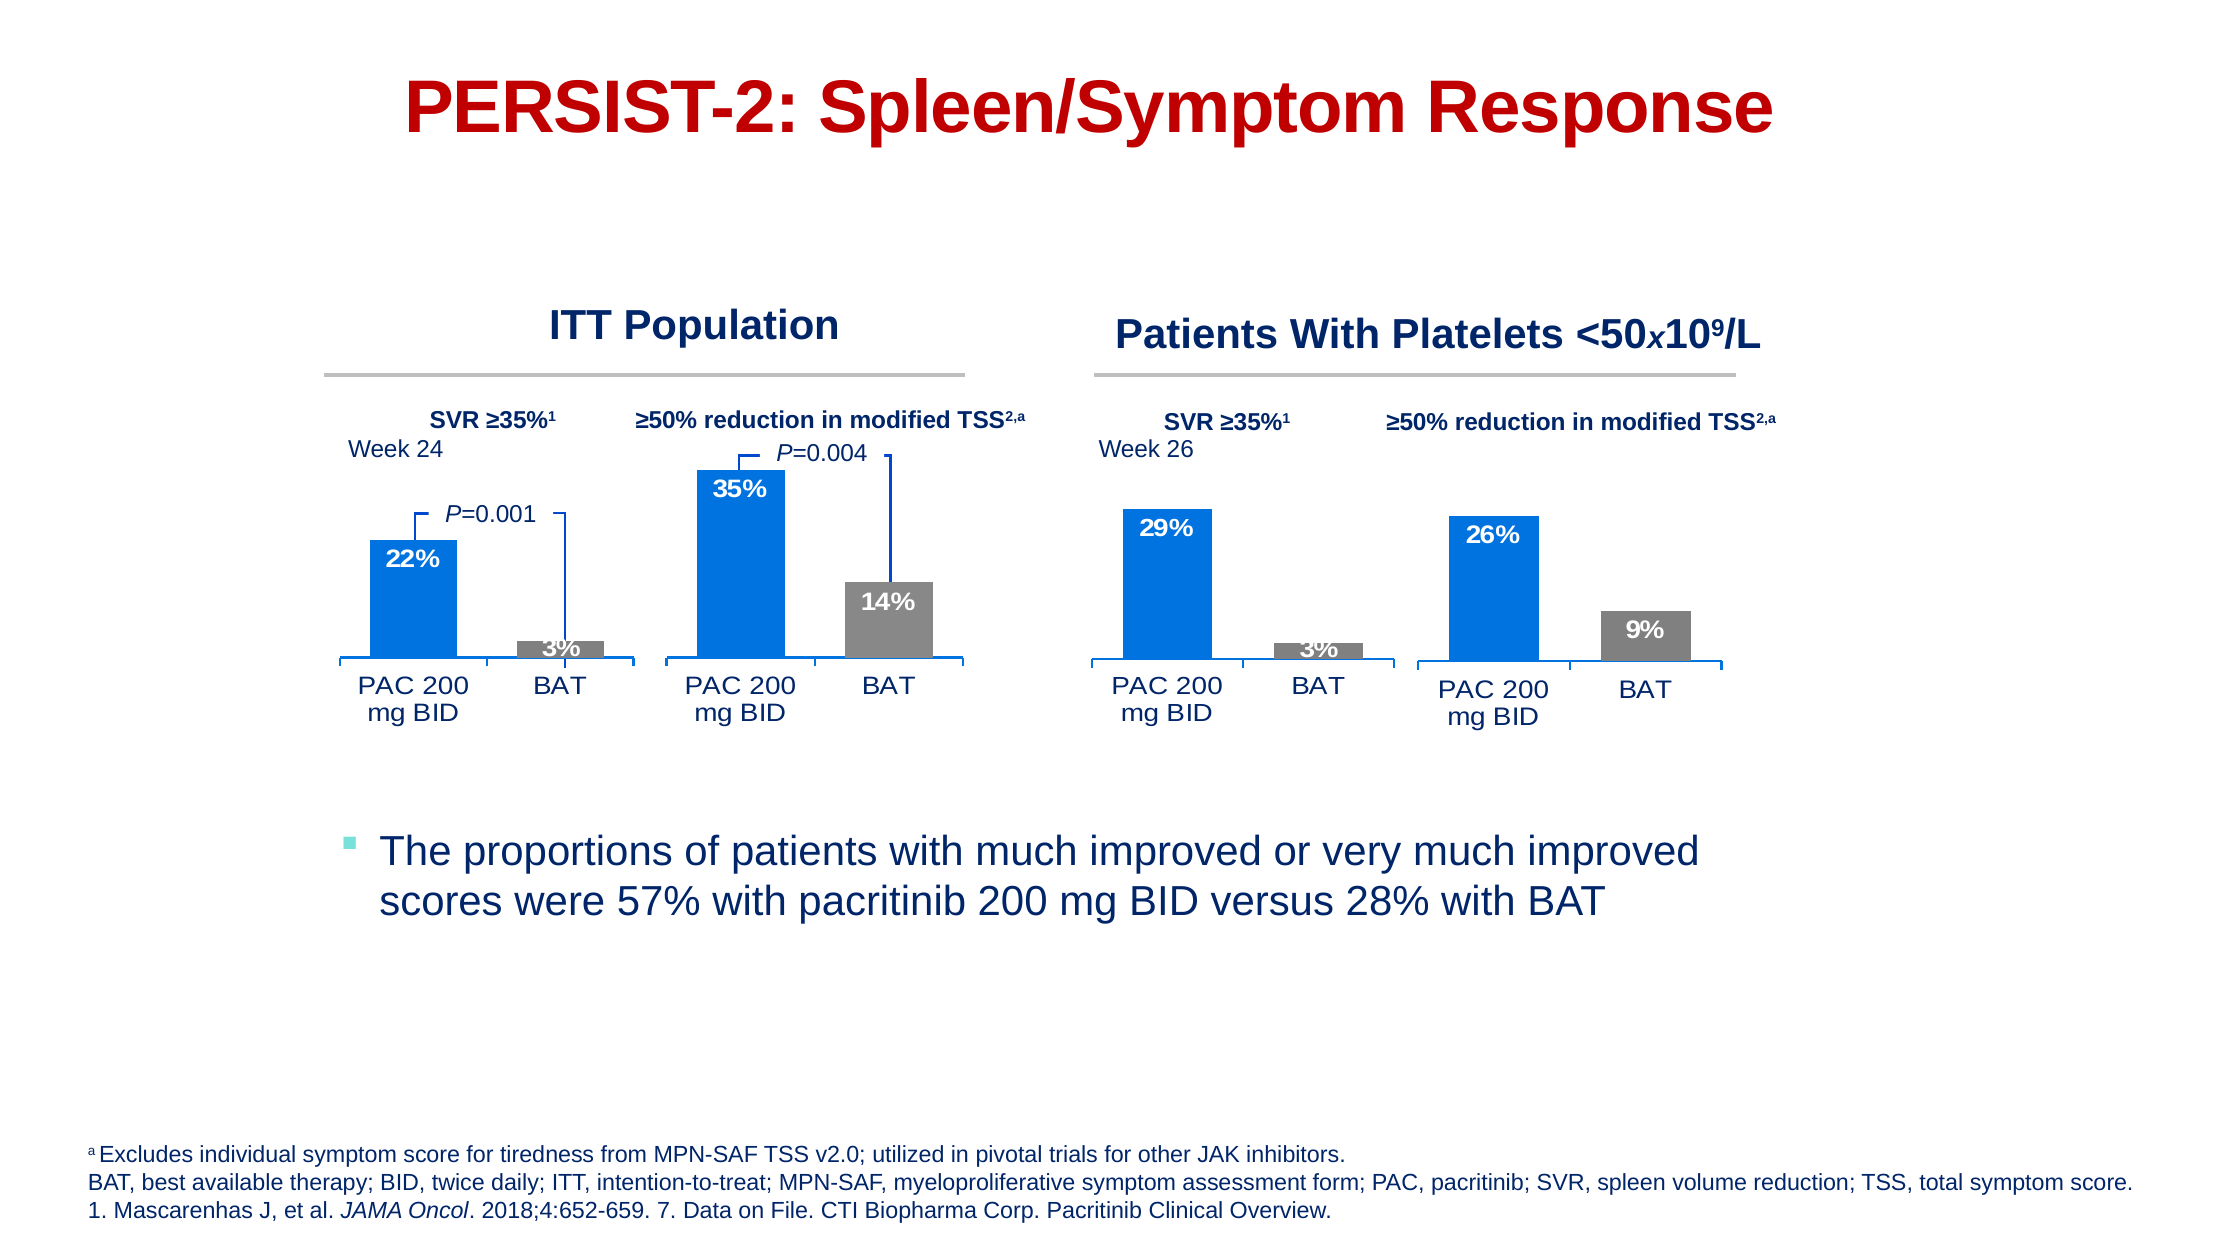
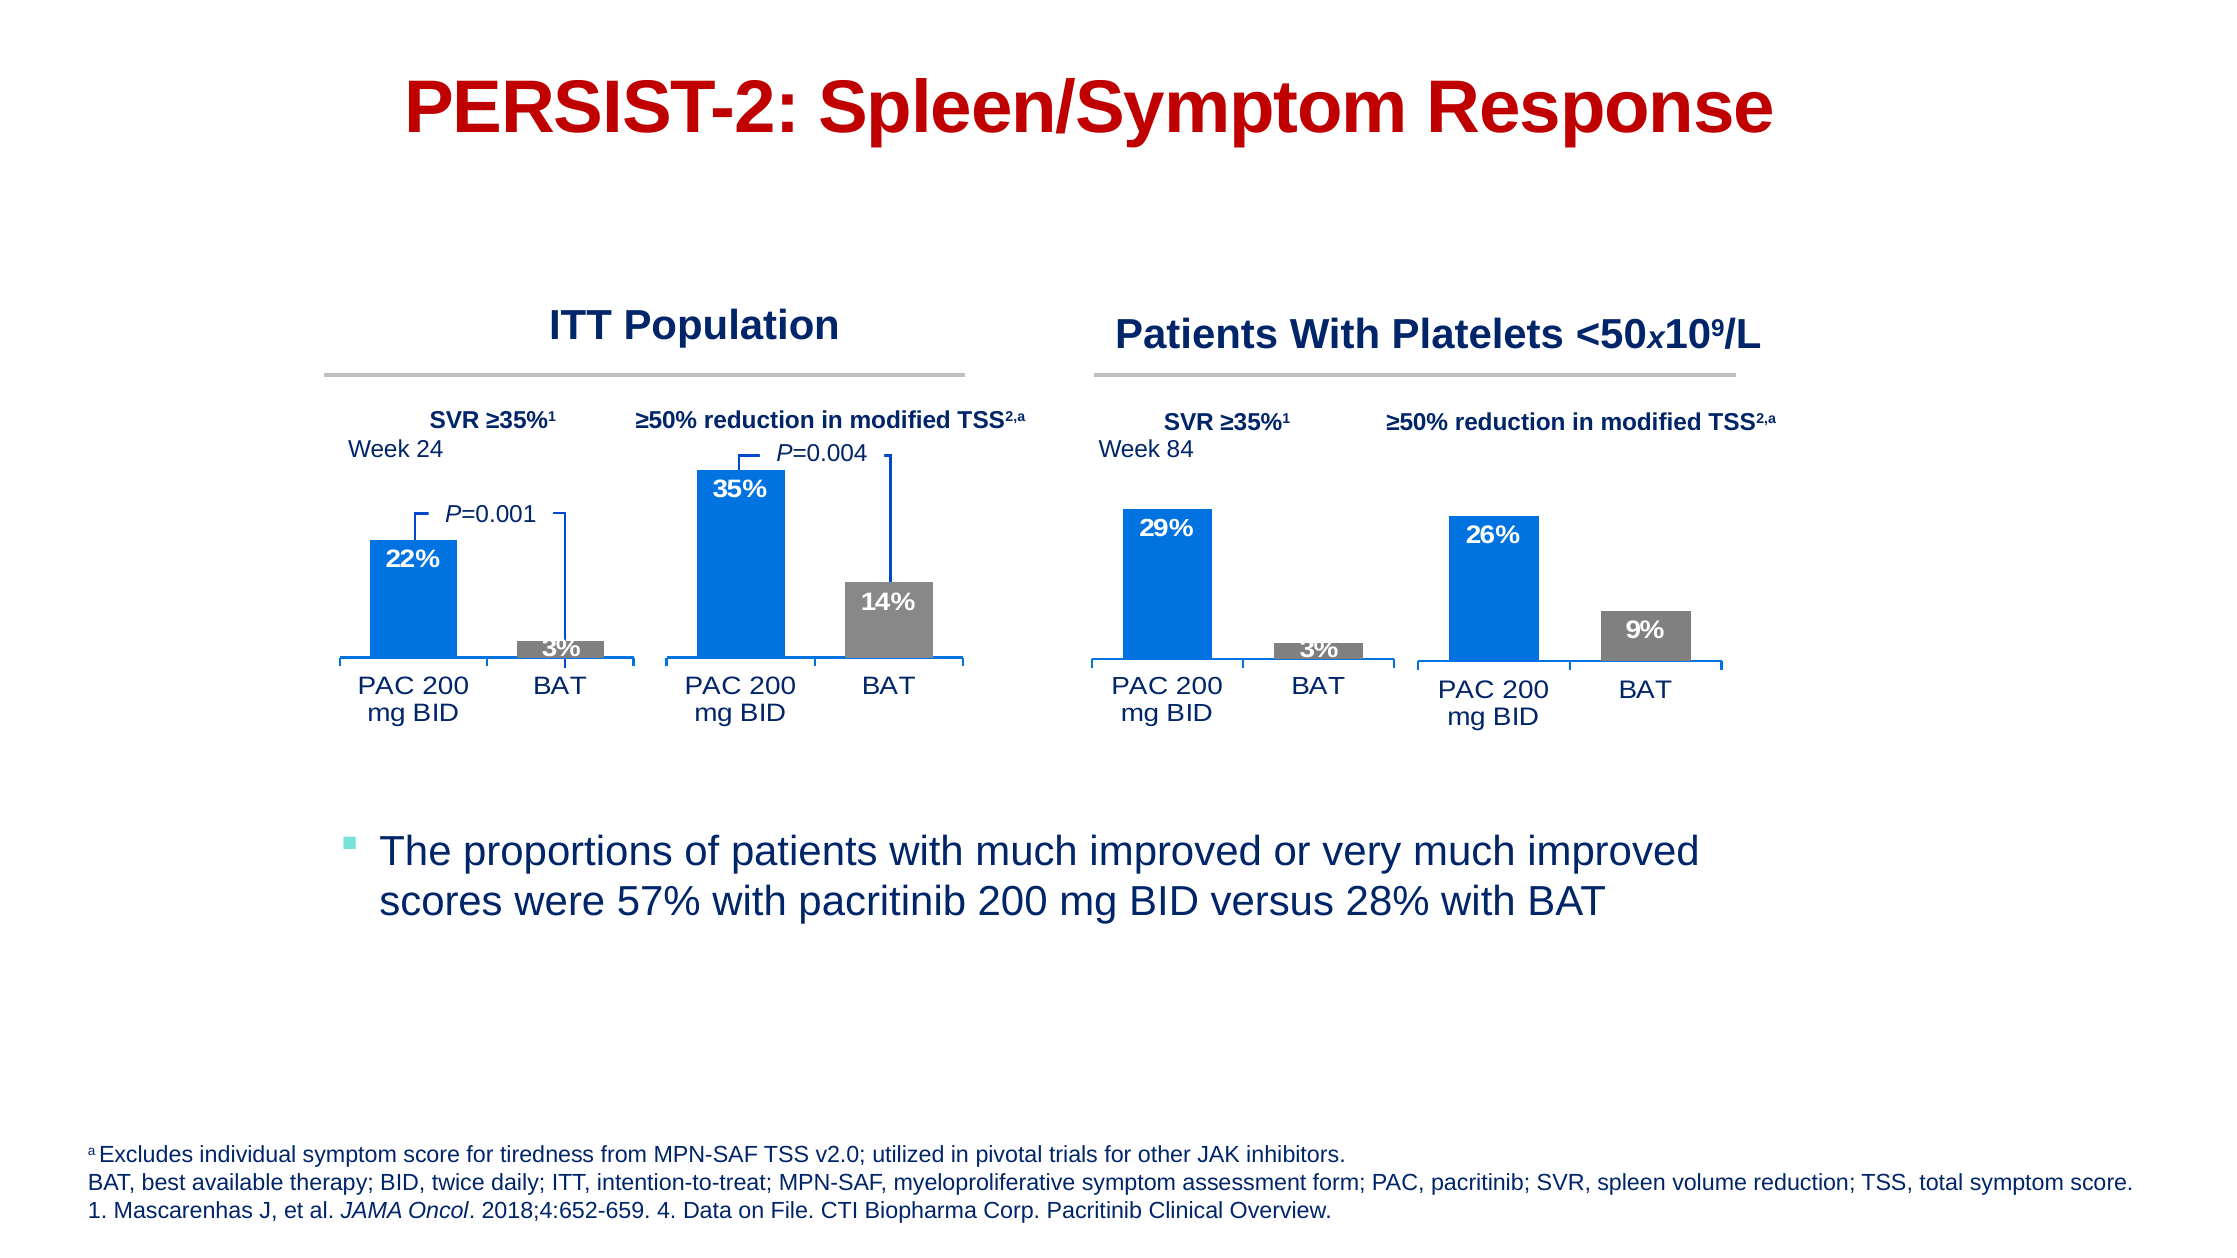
26: 26 -> 84 (1180, 449)
7: 7 -> 4 (667, 1211)
